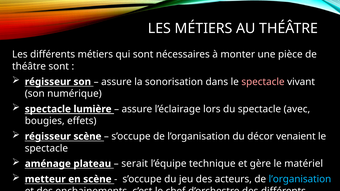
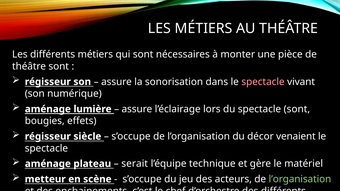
spectacle: spectacle -> aménage (48, 109)
spectacle avec: avec -> sont (297, 109)
régisseur scène: scène -> siècle (87, 137)
l’organisation colour: light blue -> light green (300, 179)
